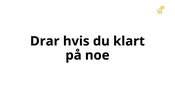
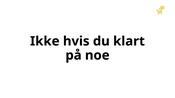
Drar: Drar -> Ikke (45, 41)
